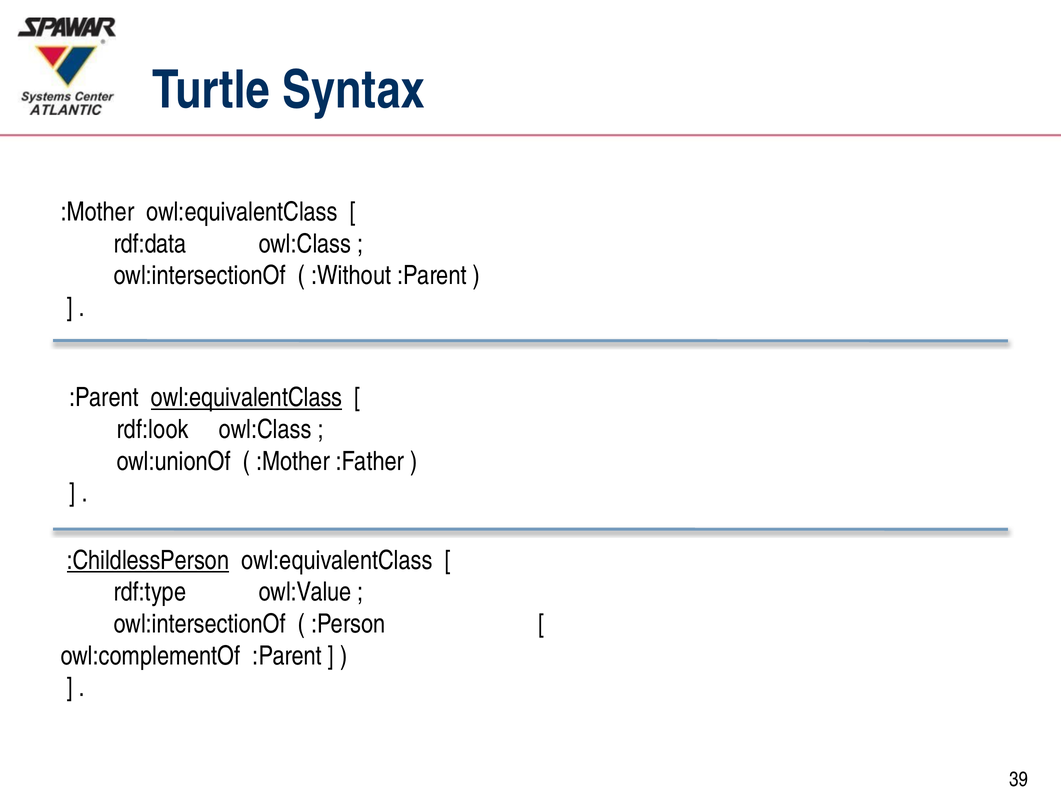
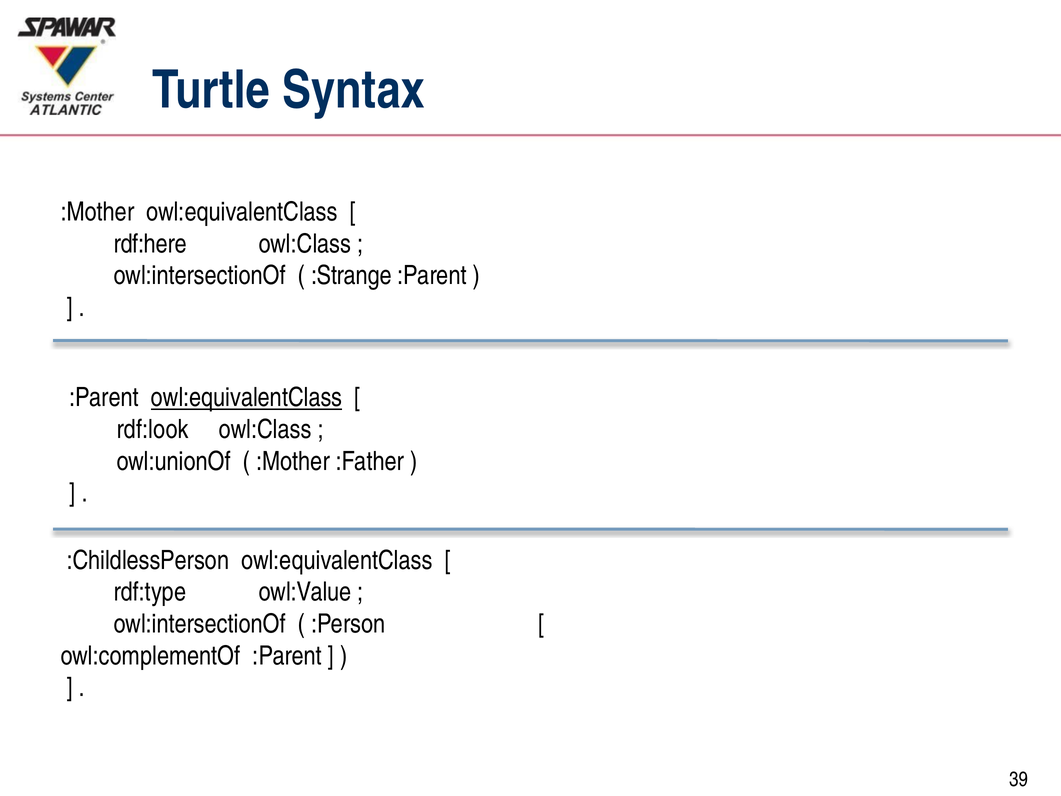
rdf:data: rdf:data -> rdf:here (150, 244)
:Without: :Without -> :Strange (351, 276)
:ChildlessPerson underline: present -> none (148, 560)
